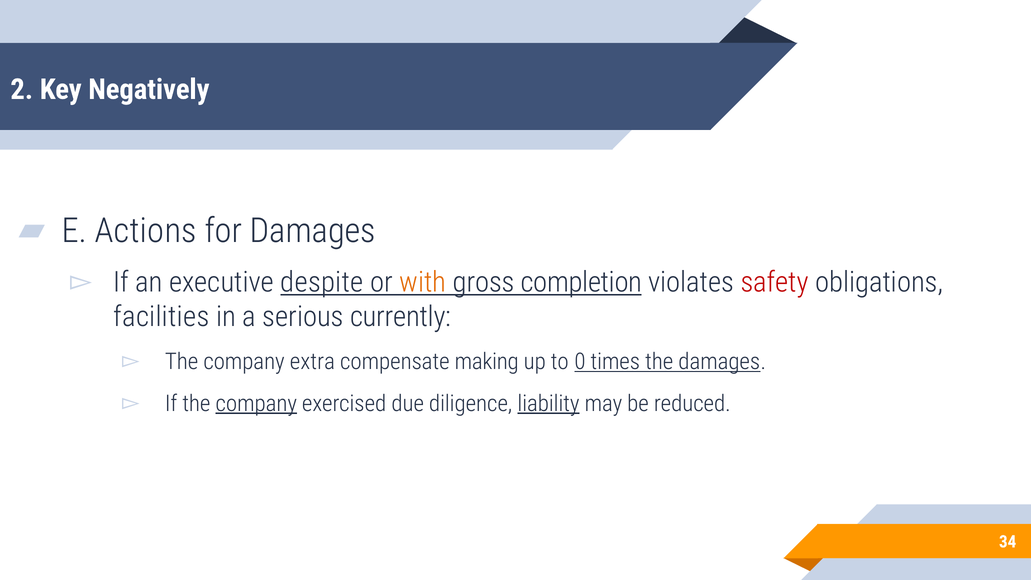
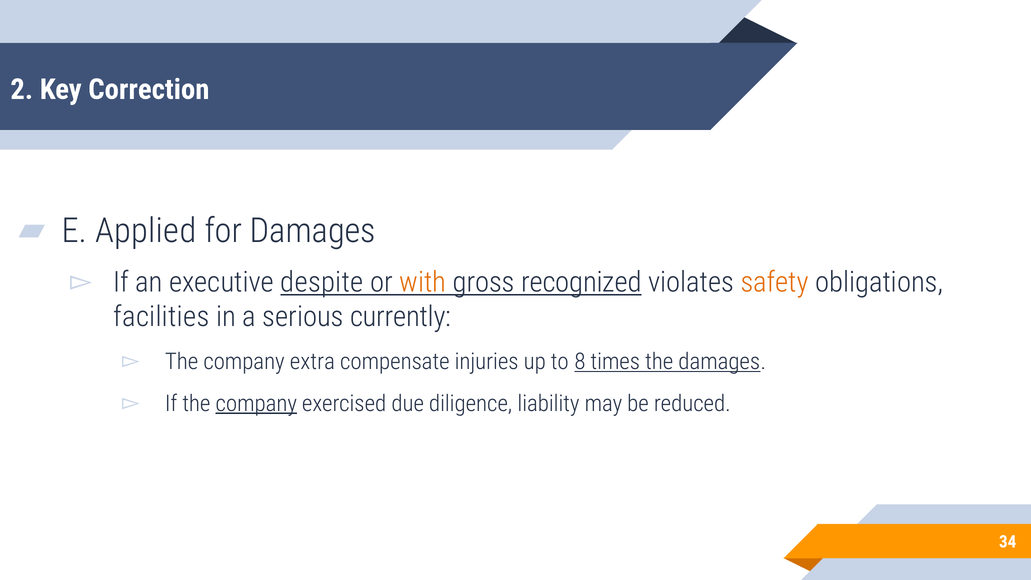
Negatively: Negatively -> Correction (149, 89)
Actions: Actions -> Applied (146, 231)
completion: completion -> recognized (581, 282)
safety colour: red -> orange (775, 282)
making: making -> injuries (487, 362)
0: 0 -> 8 (580, 362)
liability underline: present -> none (548, 404)
